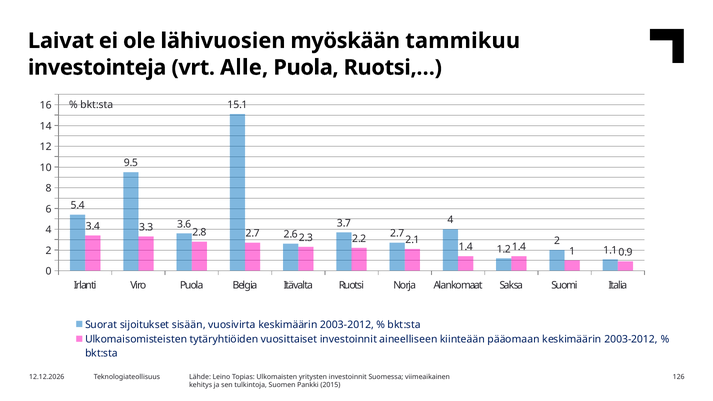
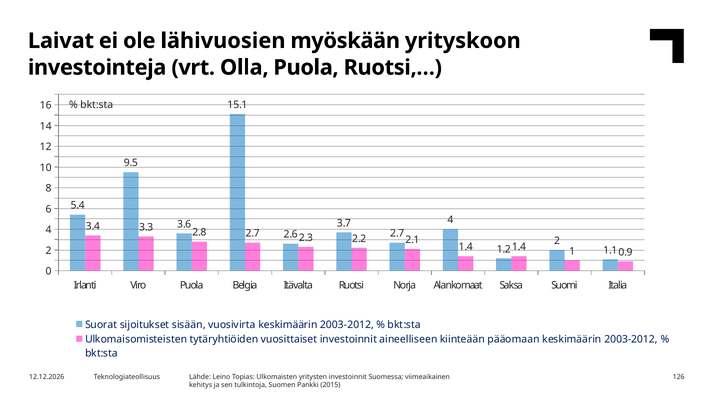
tammikuu: tammikuu -> yrityskoon (463, 41)
Alle: Alle -> Olla (244, 68)
